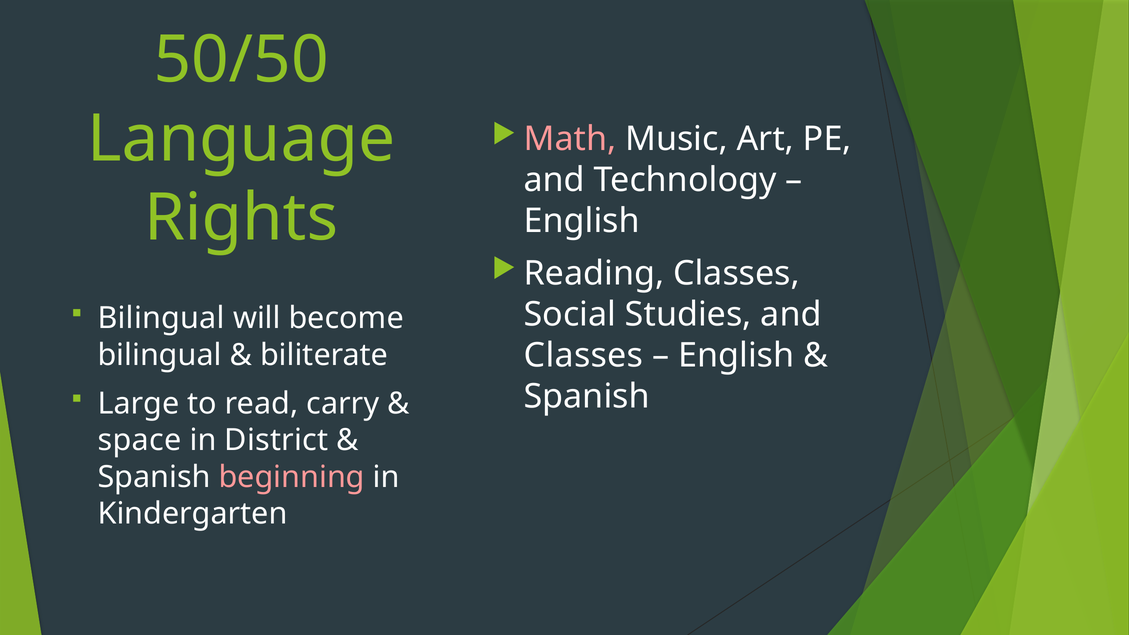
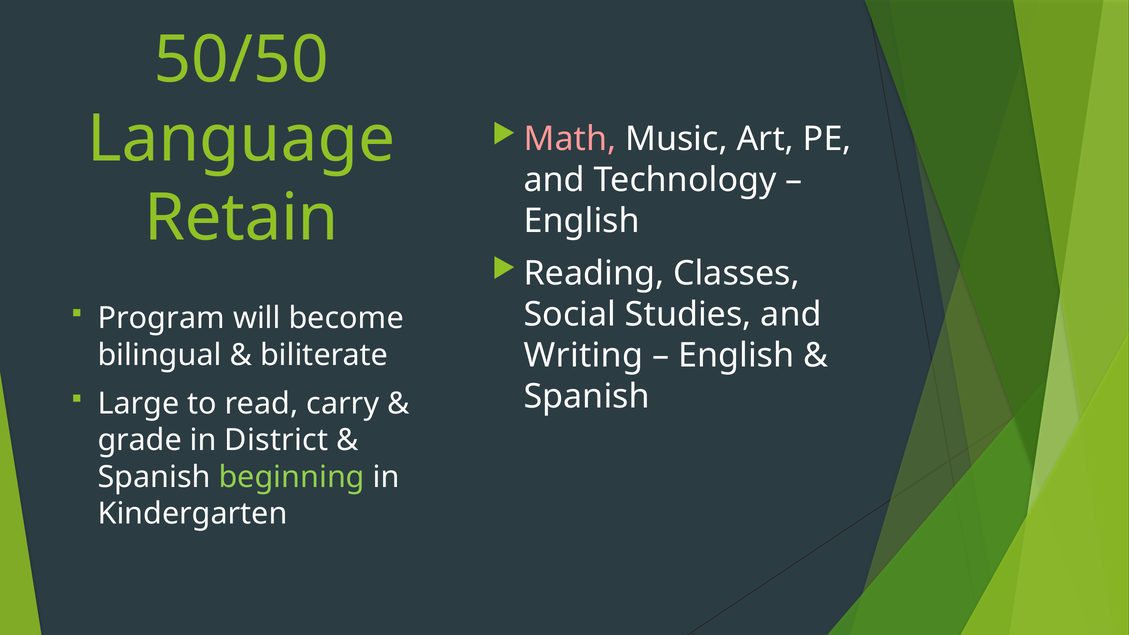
Rights: Rights -> Retain (241, 218)
Bilingual: Bilingual -> Program (161, 318)
Classes: Classes -> Writing (583, 356)
space: space -> grade (140, 440)
beginning colour: pink -> light green (292, 477)
